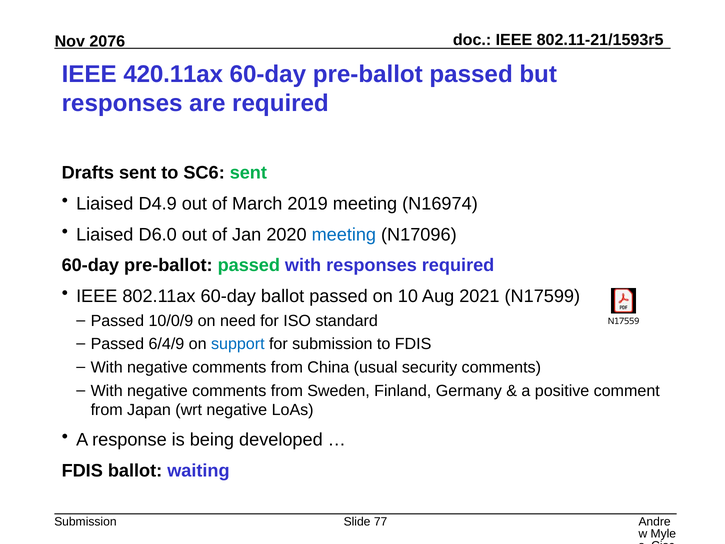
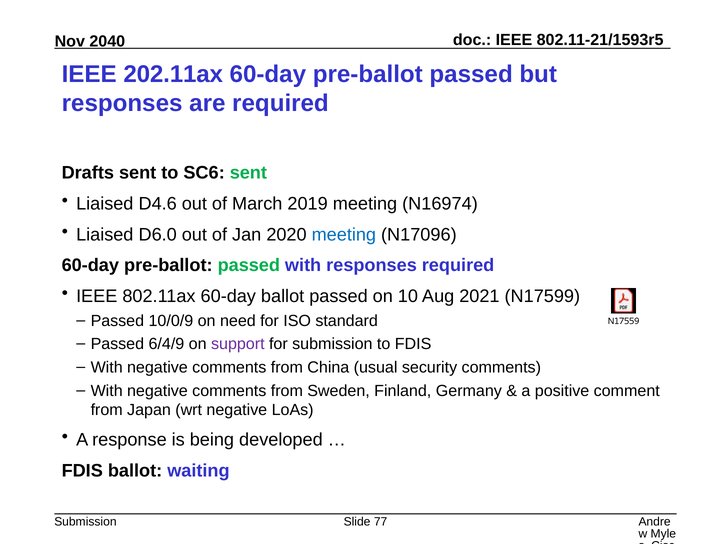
2076: 2076 -> 2040 (107, 41)
420.11ax: 420.11ax -> 202.11ax (173, 74)
D4.9: D4.9 -> D4.6 (158, 204)
support colour: blue -> purple (238, 344)
